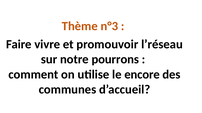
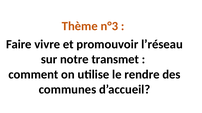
pourrons: pourrons -> transmet (115, 60)
encore: encore -> rendre (142, 75)
